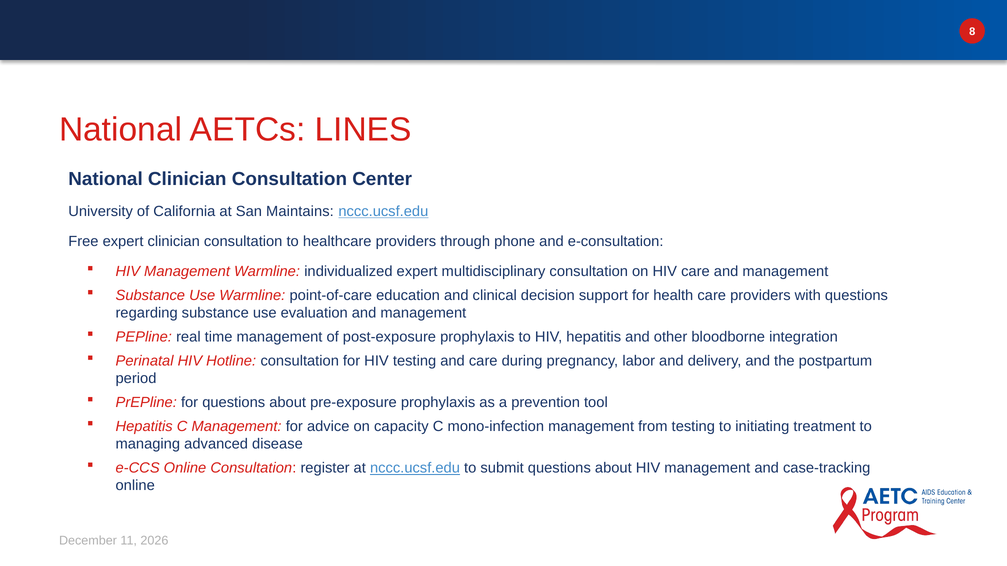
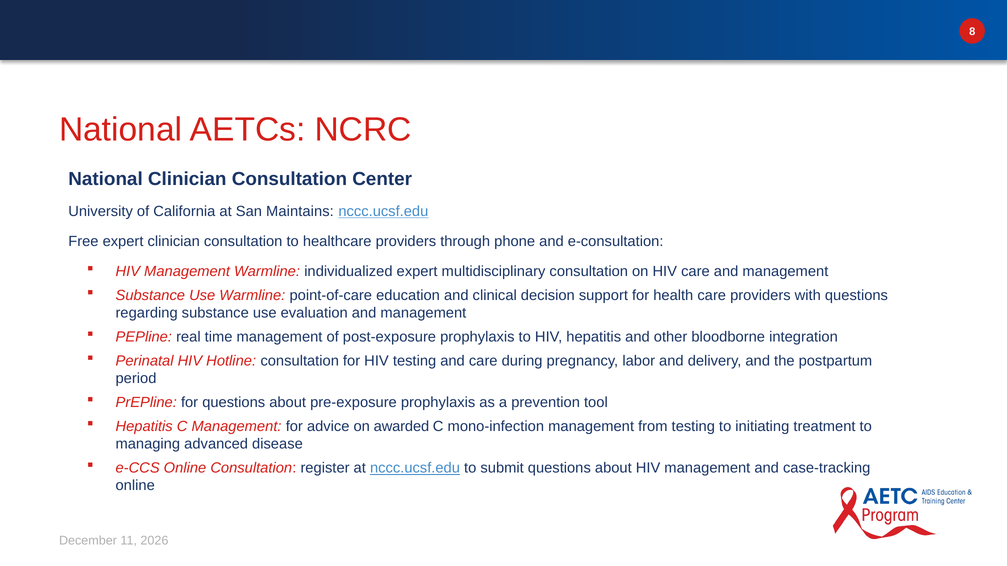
LINES: LINES -> NCRC (363, 130)
capacity: capacity -> awarded (401, 427)
